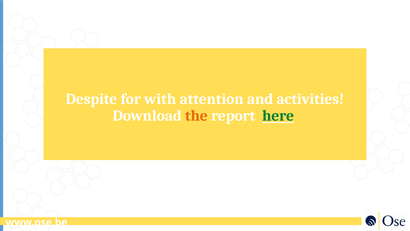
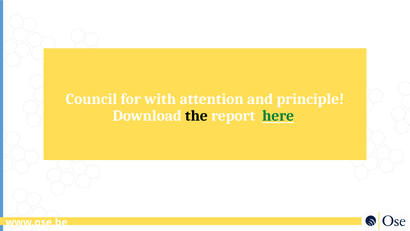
Despite: Despite -> Council (91, 99)
activities: activities -> principle (310, 99)
the colour: orange -> black (196, 116)
